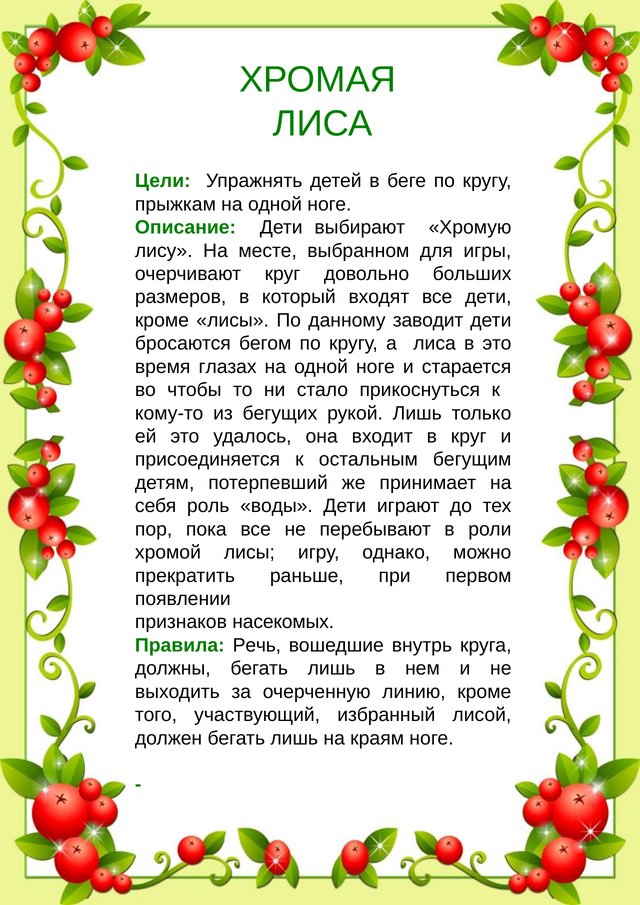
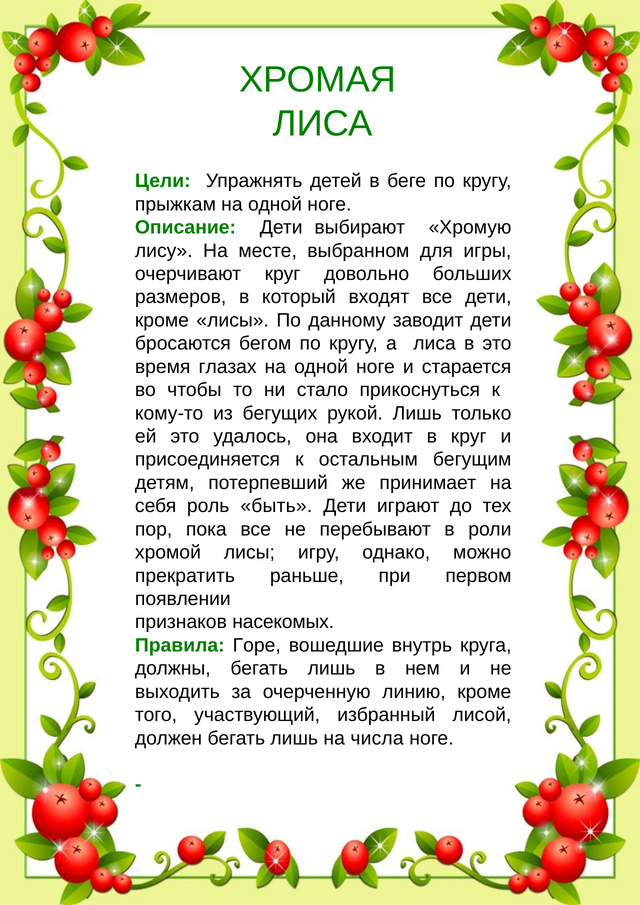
воды: воды -> быть (276, 506)
Речь: Речь -> Горе (257, 645)
краям: краям -> числа (377, 738)
